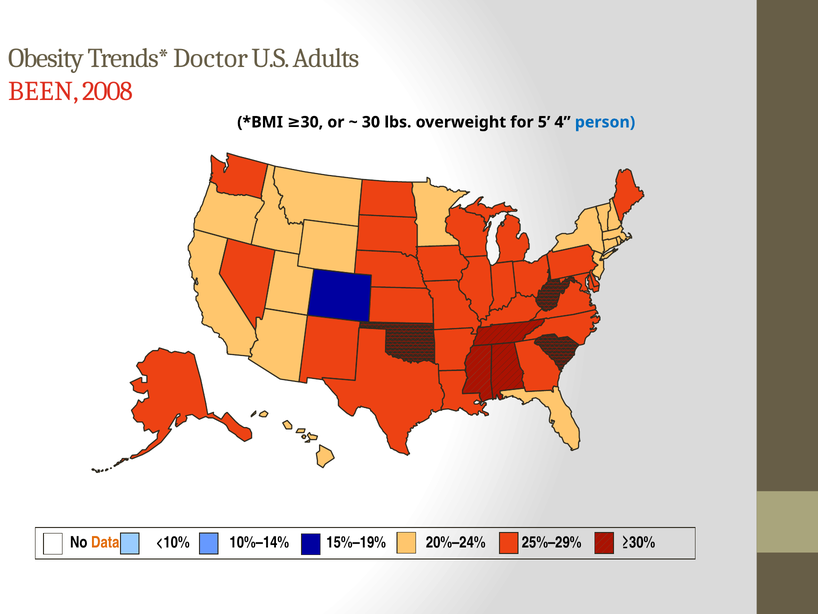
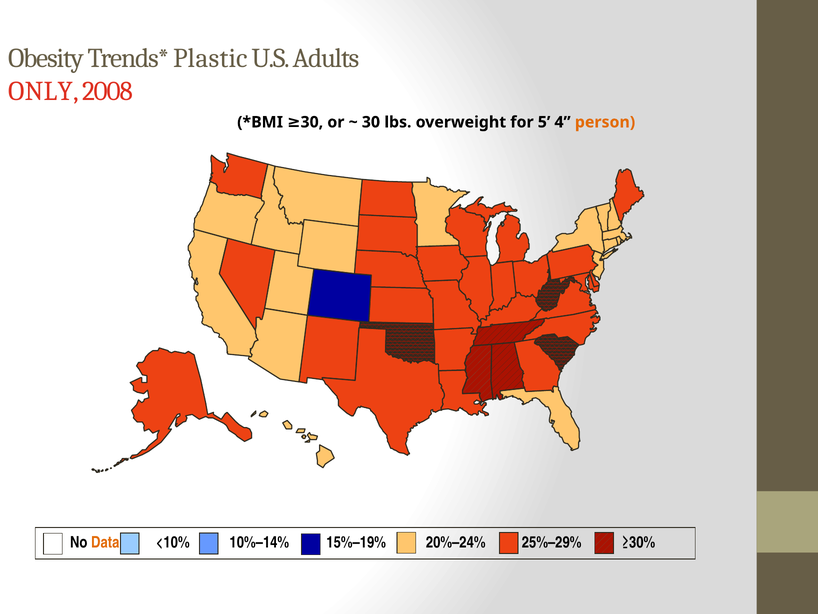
Doctor: Doctor -> Plastic (211, 58)
BEEN: BEEN -> ONLY (44, 91)
person colour: blue -> orange (605, 122)
